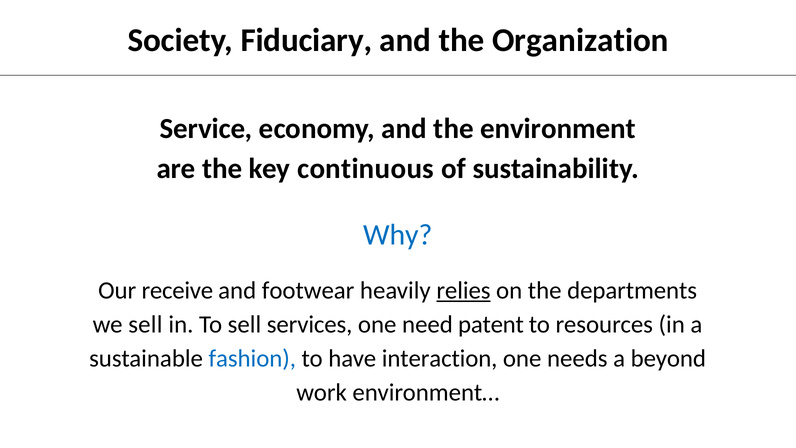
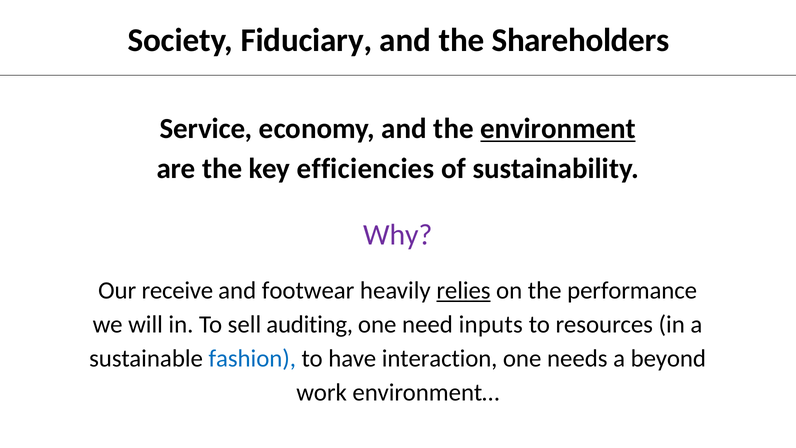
Organization: Organization -> Shareholders (581, 40)
environment underline: none -> present (558, 129)
continuous: continuous -> efficiencies (366, 168)
Why colour: blue -> purple (398, 235)
departments: departments -> performance (632, 290)
we sell: sell -> will (146, 324)
services: services -> auditing (310, 324)
patent: patent -> inputs (491, 324)
